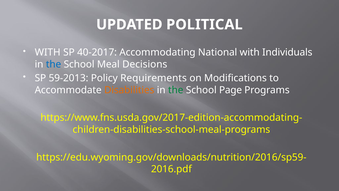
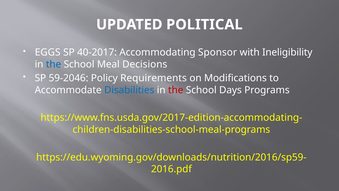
WITH: WITH -> EGGS (48, 52)
National: National -> Sponsor (218, 52)
Individuals: Individuals -> Ineligibility (287, 52)
59-2013: 59-2013 -> 59-2046 (68, 78)
Disabilities colour: orange -> blue (129, 90)
the colour: green -> red (176, 90)
Page: Page -> Days (230, 90)
